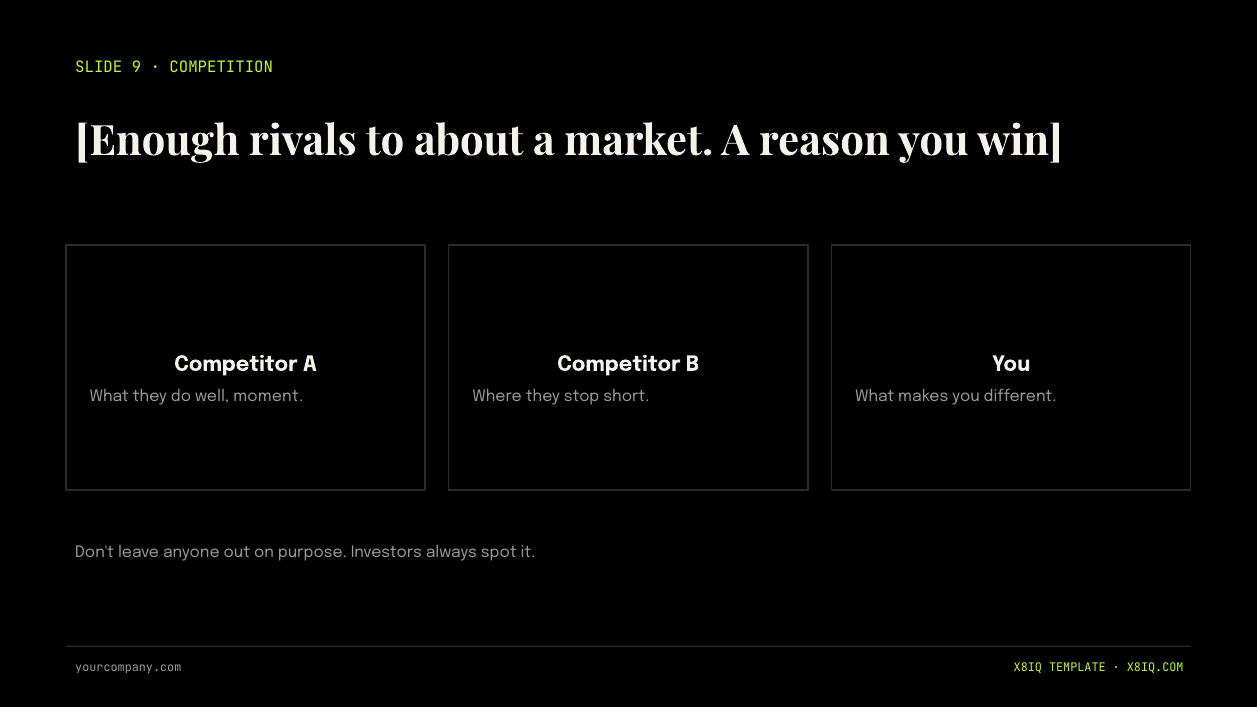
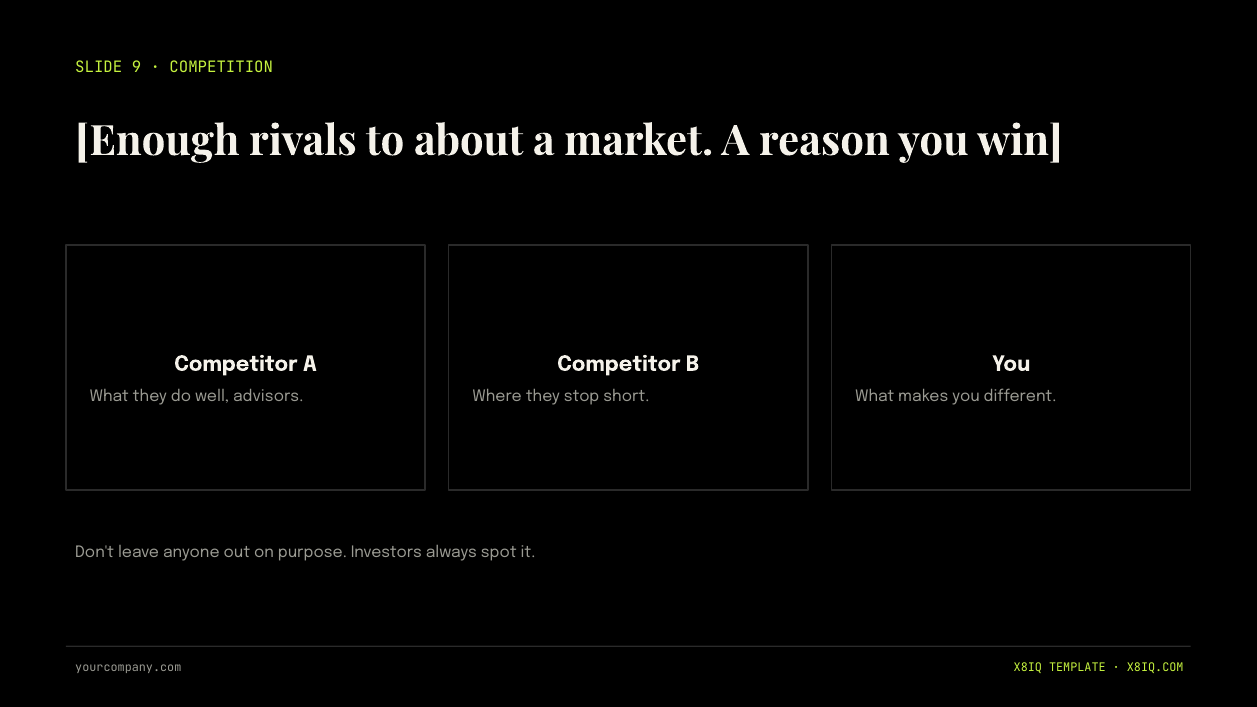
moment: moment -> advisors (268, 396)
